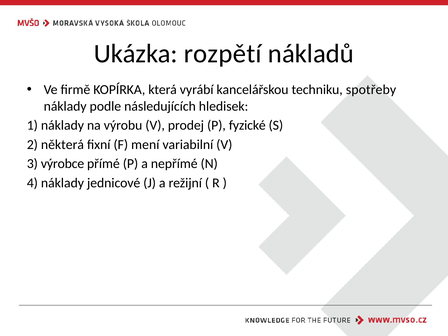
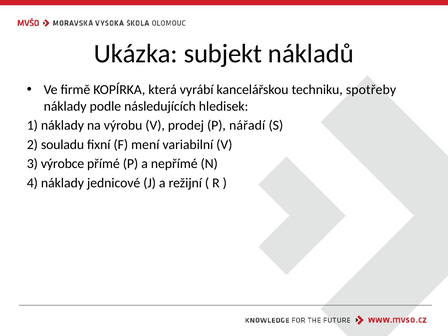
rozpětí: rozpětí -> subjekt (223, 54)
fyzické: fyzické -> nářadí (247, 125)
některá: některá -> souladu (63, 145)
